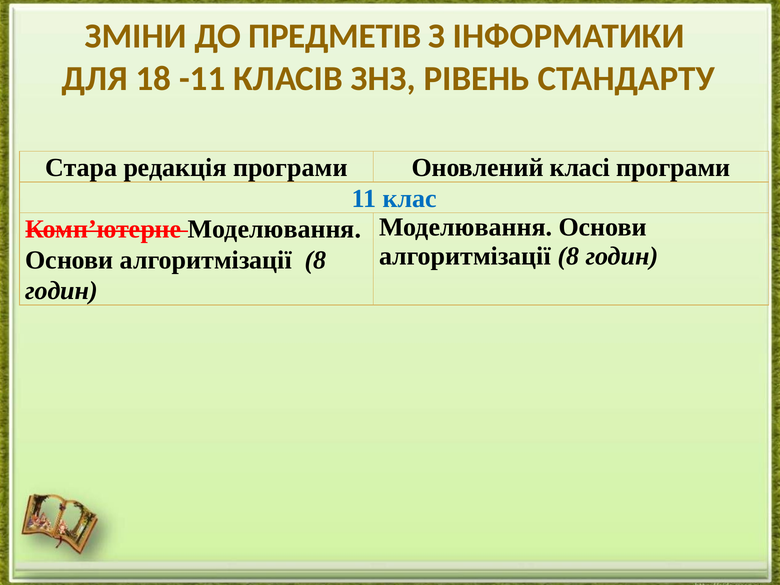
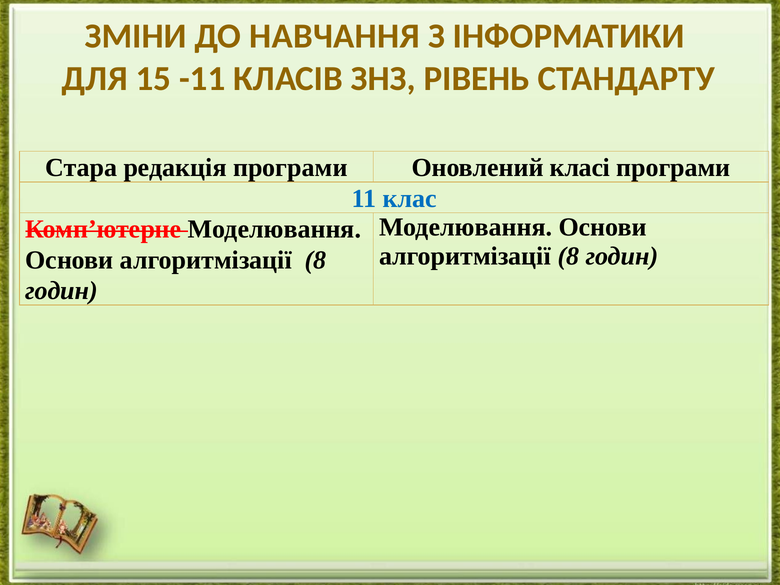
ПРЕДМЕТІВ: ПРЕДМЕТІВ -> НАВЧАННЯ (334, 36)
18: 18 -> 15 (153, 79)
